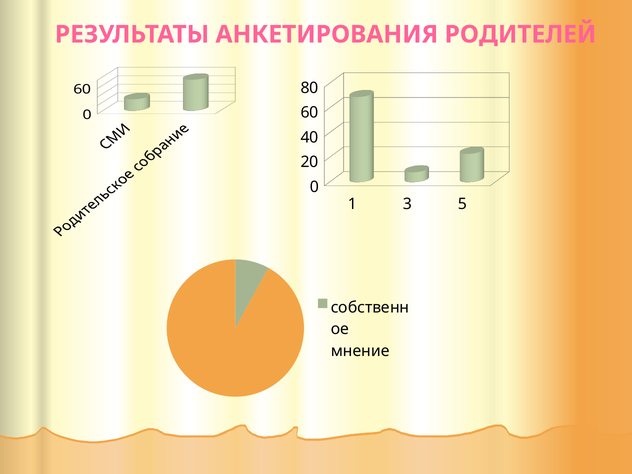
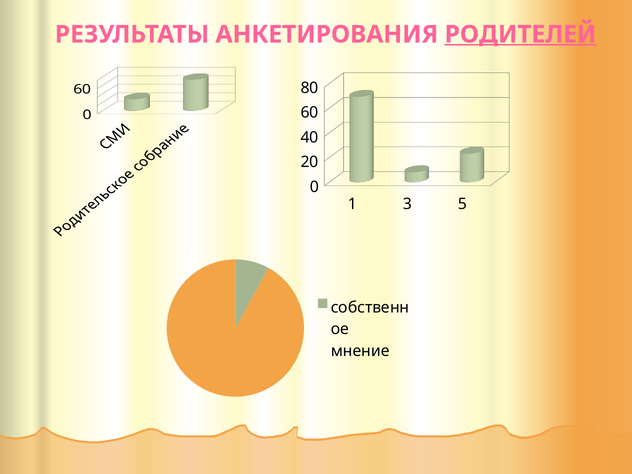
РОДИТЕЛЕЙ underline: none -> present (520, 34)
